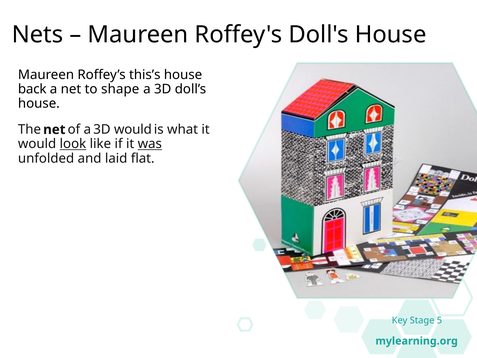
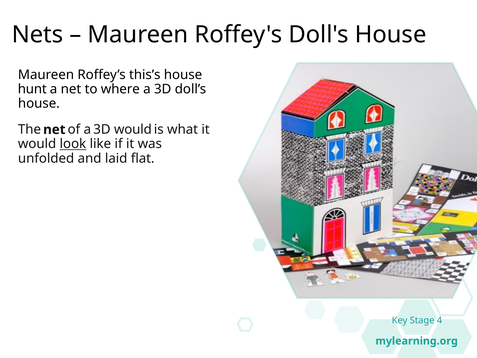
back: back -> hunt (32, 89)
shape: shape -> where (120, 89)
was underline: present -> none (150, 144)
5: 5 -> 4 (439, 320)
